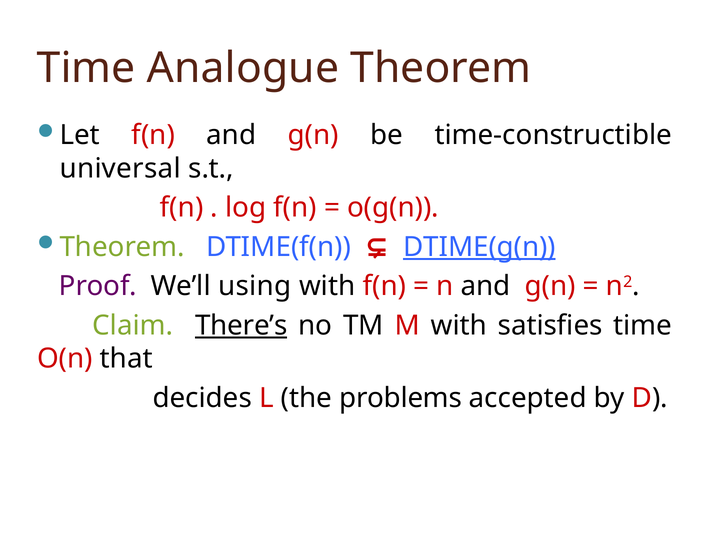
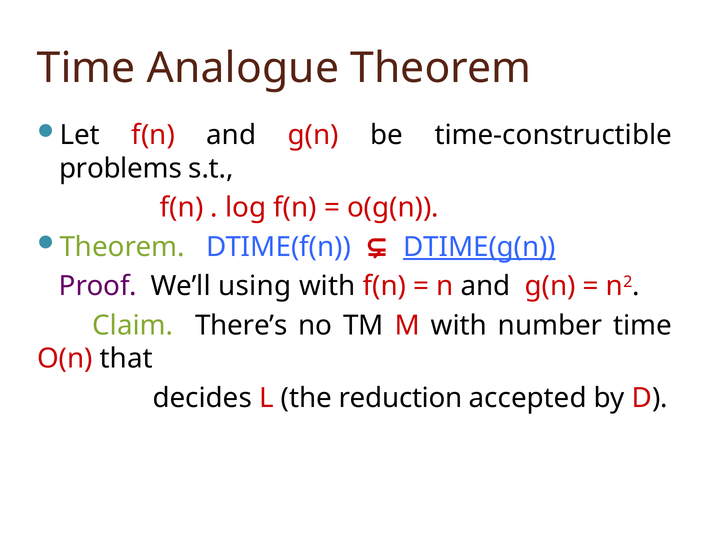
universal: universal -> problems (120, 169)
There’s underline: present -> none (241, 326)
satisfies: satisfies -> number (550, 326)
problems: problems -> reduction (401, 398)
